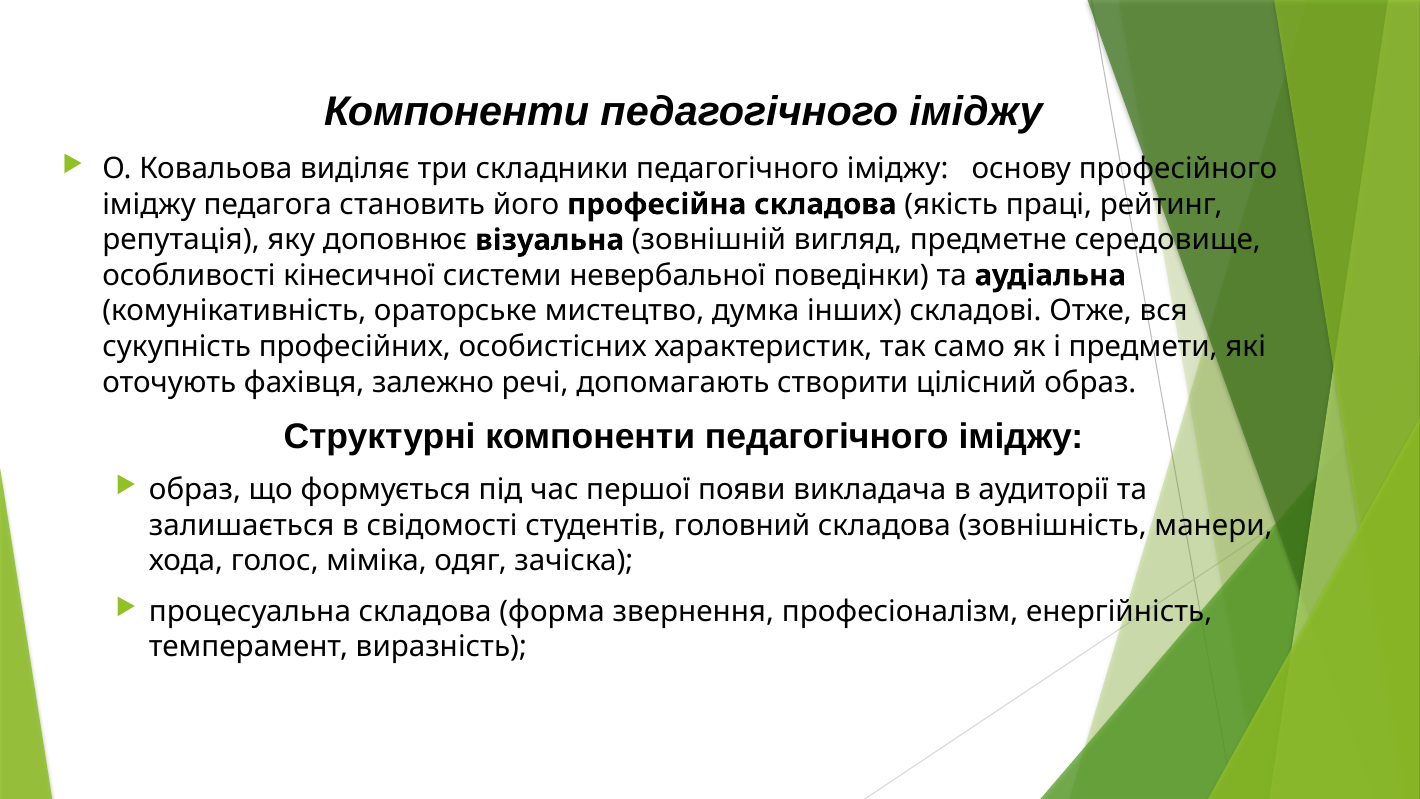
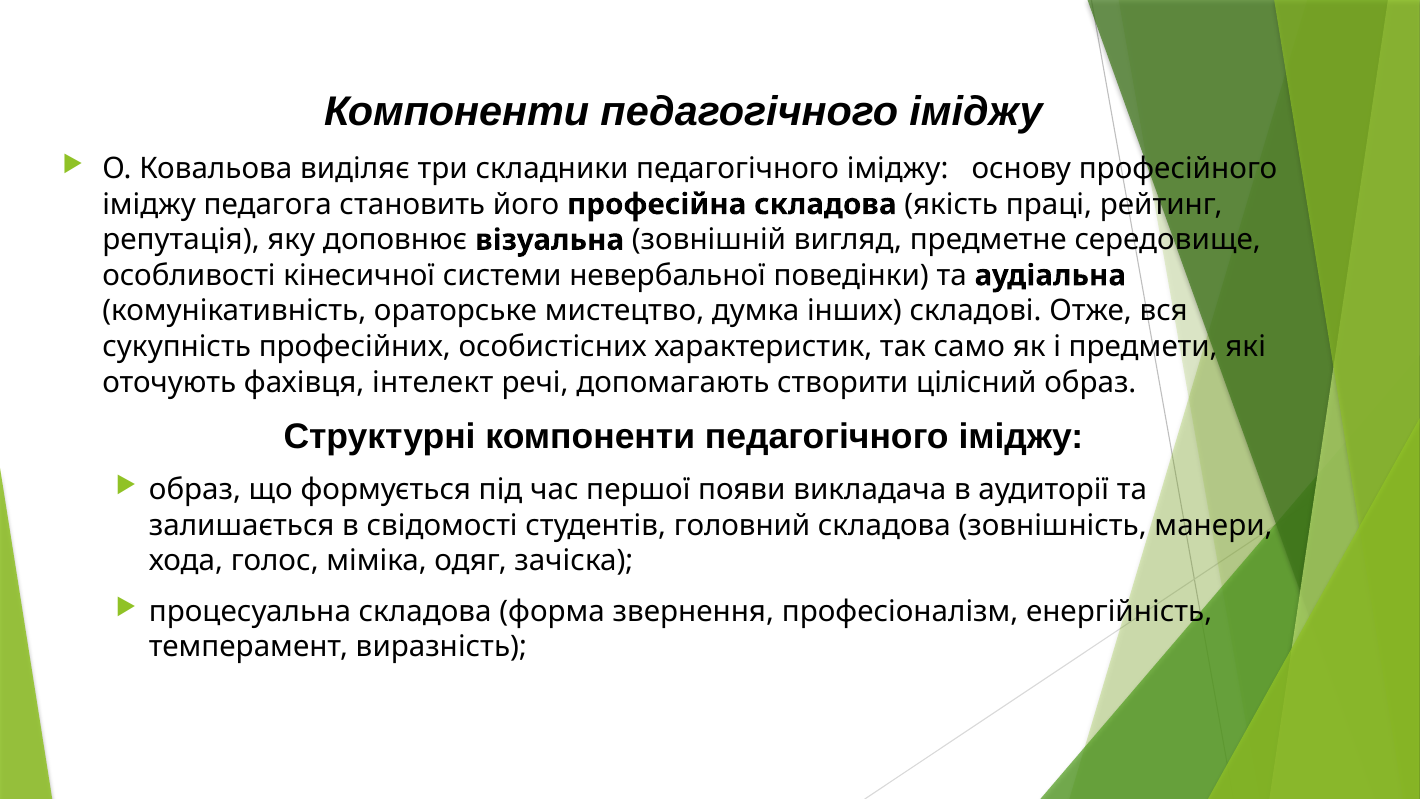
залежно: залежно -> інтелект (433, 382)
